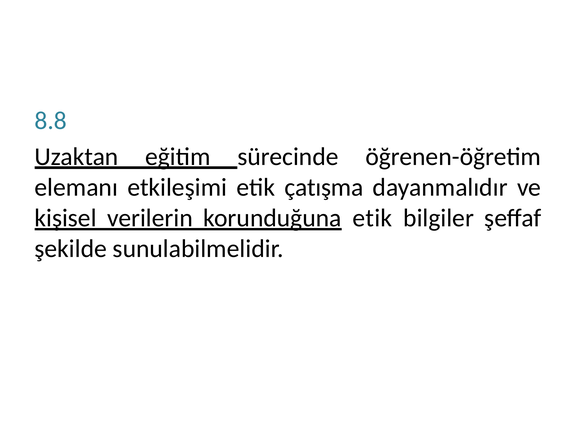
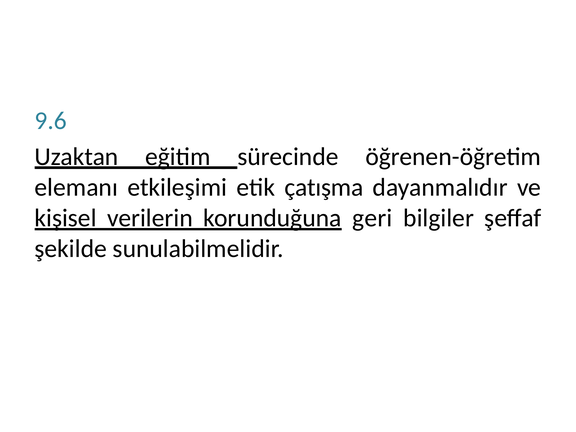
8.8: 8.8 -> 9.6 (51, 121)
etik: etik -> geri (372, 218)
